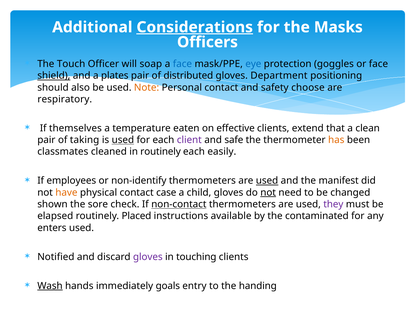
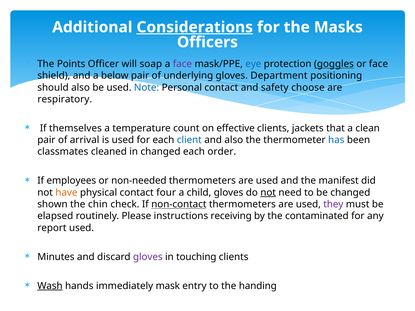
Touch: Touch -> Points (71, 64)
face colour: blue -> purple (182, 64)
goggles underline: none -> present (334, 64)
shield underline: present -> none (54, 76)
plates: plates -> below (115, 76)
distributed: distributed -> underlying (188, 76)
Note colour: orange -> blue (147, 88)
eaten: eaten -> count (186, 128)
extend: extend -> jackets (308, 128)
taking: taking -> arrival (85, 140)
used underline: present -> none (123, 140)
client colour: purple -> blue (189, 140)
and safe: safe -> also (234, 140)
has colour: orange -> blue (336, 140)
in routinely: routinely -> changed (160, 152)
easily: easily -> order (222, 152)
non-identify: non-identify -> non-needed (139, 181)
used underline: present -> none (267, 181)
case: case -> four (166, 193)
sore: sore -> chin (98, 204)
Placed: Placed -> Please (136, 216)
available: available -> receiving (231, 216)
enters: enters -> report (52, 228)
Notified: Notified -> Minutes (56, 257)
goals: goals -> mask (168, 286)
